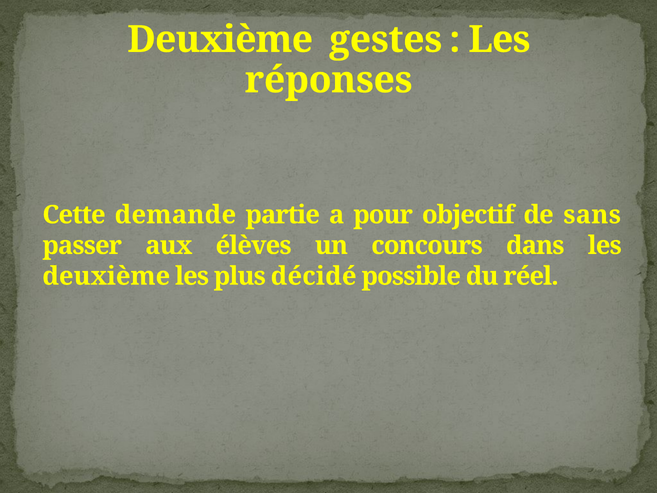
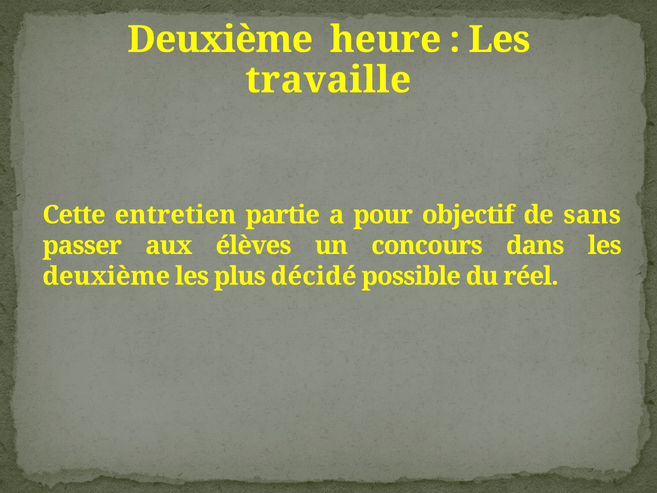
gestes: gestes -> heure (386, 40)
réponses: réponses -> travaille (328, 80)
demande: demande -> entretien (175, 215)
